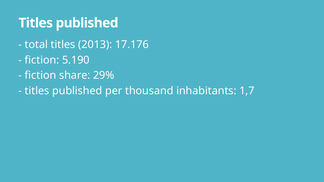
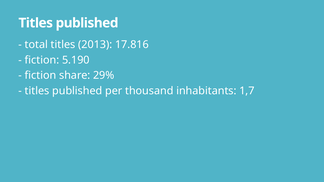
17.176: 17.176 -> 17.816 (132, 45)
